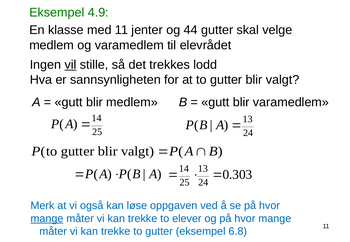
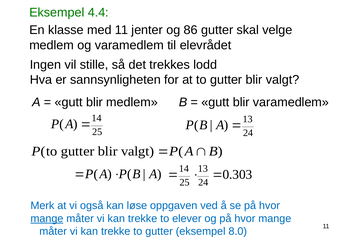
4.9: 4.9 -> 4.4 (98, 13)
44: 44 -> 86 (191, 30)
vil underline: present -> none (70, 65)
6.8: 6.8 -> 8.0 (238, 232)
